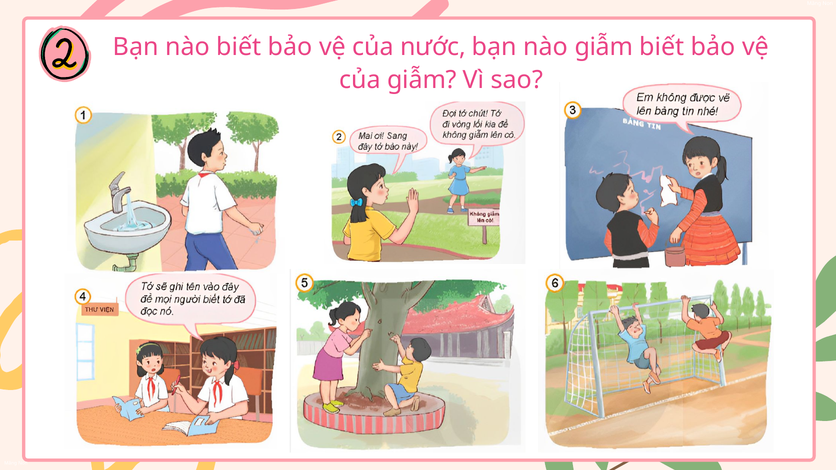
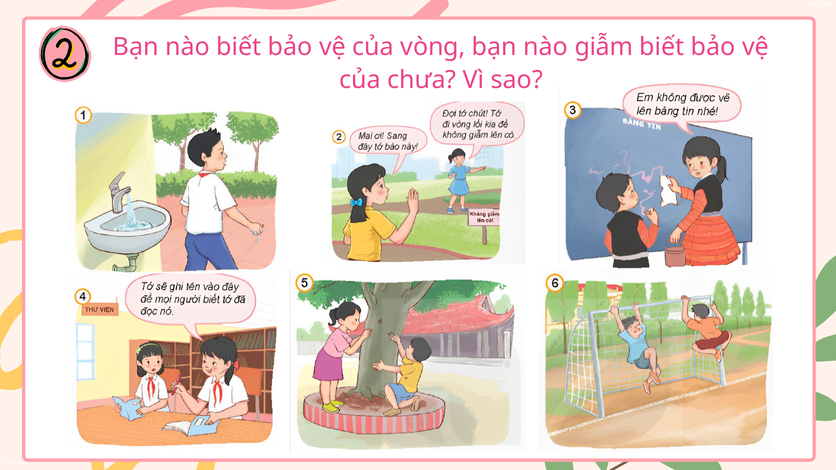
nước: nước -> vòng (433, 47)
của giẫm: giẫm -> chưa (422, 80)
